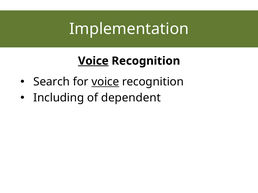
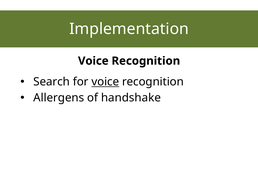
Voice underline: present -> none (93, 61)
Including: Including -> Allergens (59, 98)
dependent: dependent -> handshake (131, 98)
